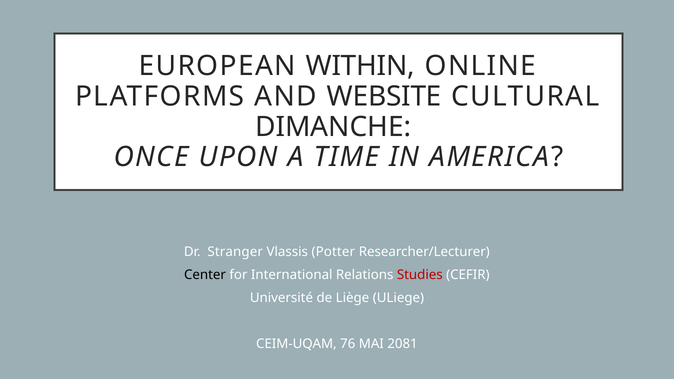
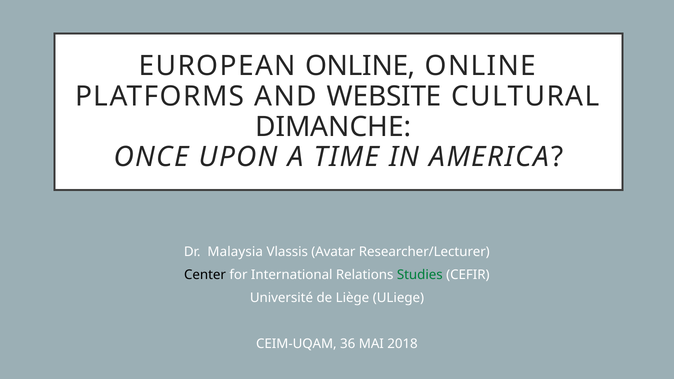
EUROPEAN WITHIN: WITHIN -> ONLINE (360, 66)
Stranger: Stranger -> Malaysia (235, 252)
Potter: Potter -> Avatar (333, 252)
Studies colour: red -> green (420, 275)
76: 76 -> 36 (348, 344)
2081: 2081 -> 2018 (403, 344)
